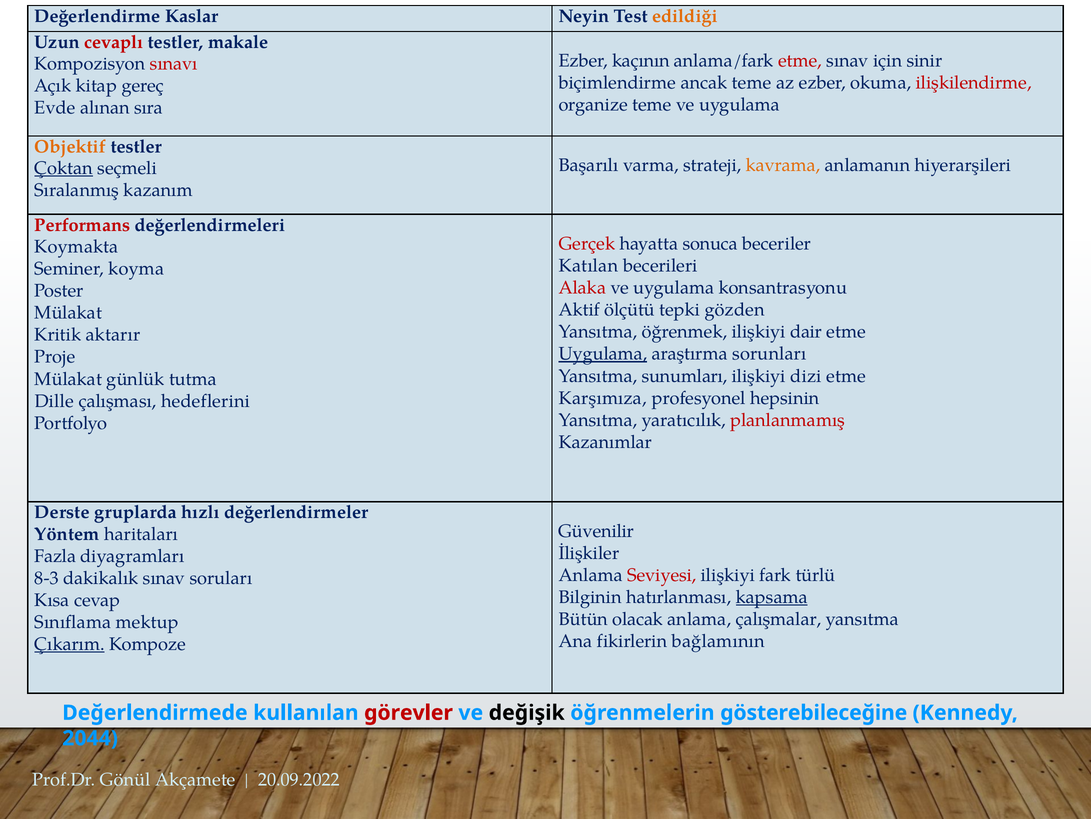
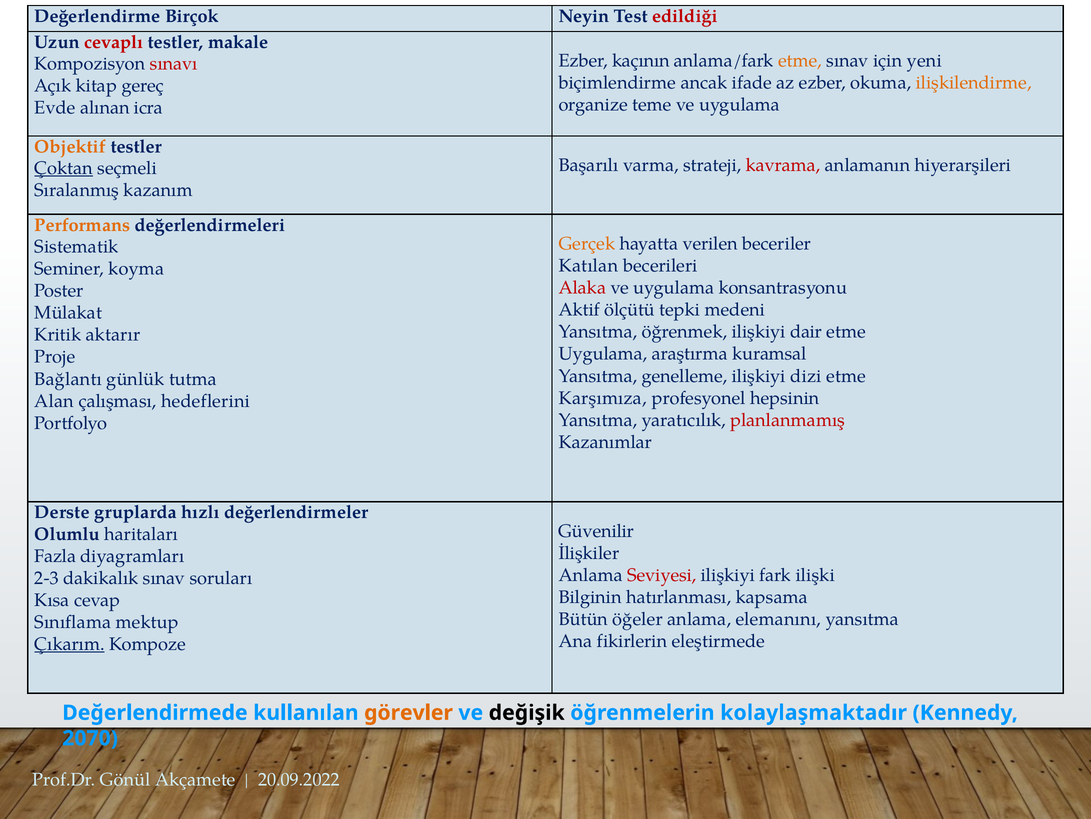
Kaslar: Kaslar -> Birçok (192, 16)
edildiği colour: orange -> red (685, 16)
etme colour: red -> orange (800, 61)
sinir: sinir -> yeni (924, 61)
ancak teme: teme -> ifade (752, 83)
ilişkilendirme colour: red -> orange (974, 83)
sıra: sıra -> icra (148, 108)
kavrama colour: orange -> red (783, 165)
Performans colour: red -> orange (82, 225)
Gerçek colour: red -> orange (587, 243)
sonuca: sonuca -> verilen (710, 243)
Koymakta: Koymakta -> Sistematik (76, 246)
gözden: gözden -> medeni (735, 310)
Uygulama underline: present -> none (603, 354)
sorunları: sorunları -> kuramsal (769, 354)
sunumları: sunumları -> genelleme (685, 376)
Mülakat: Mülakat -> Bağlantı (68, 379)
Dille: Dille -> Alan (54, 401)
Yöntem: Yöntem -> Olumlu (67, 534)
türlü: türlü -> ilişki (815, 575)
8-3: 8-3 -> 2-3 (47, 578)
kapsama underline: present -> none (772, 597)
olacak: olacak -> öğeler (638, 619)
çalışmalar: çalışmalar -> elemanını (778, 619)
bağlamının: bağlamının -> eleştirmede (718, 641)
görevler colour: red -> orange (408, 712)
gösterebileceğine: gösterebileceğine -> kolaylaşmaktadır (814, 712)
2044: 2044 -> 2070 (90, 738)
